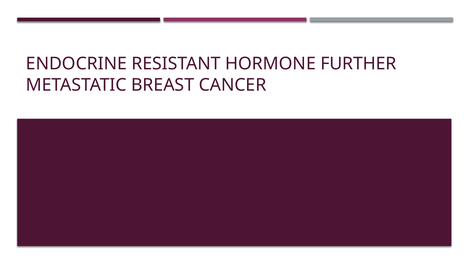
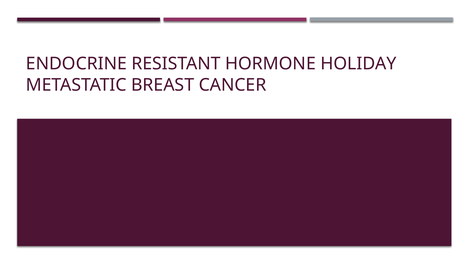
FURTHER: FURTHER -> HOLIDAY (358, 64)
